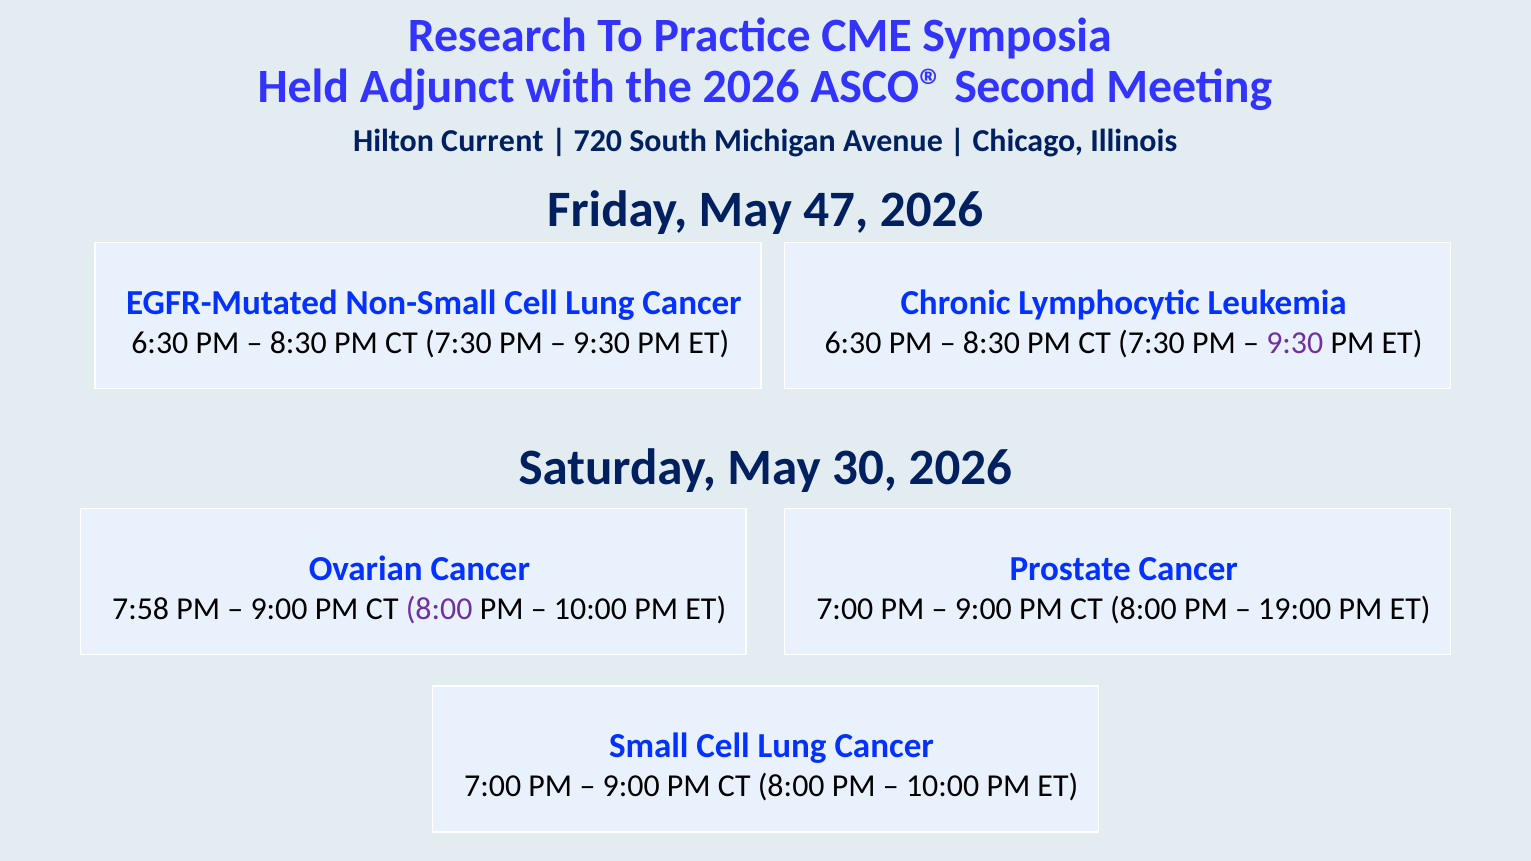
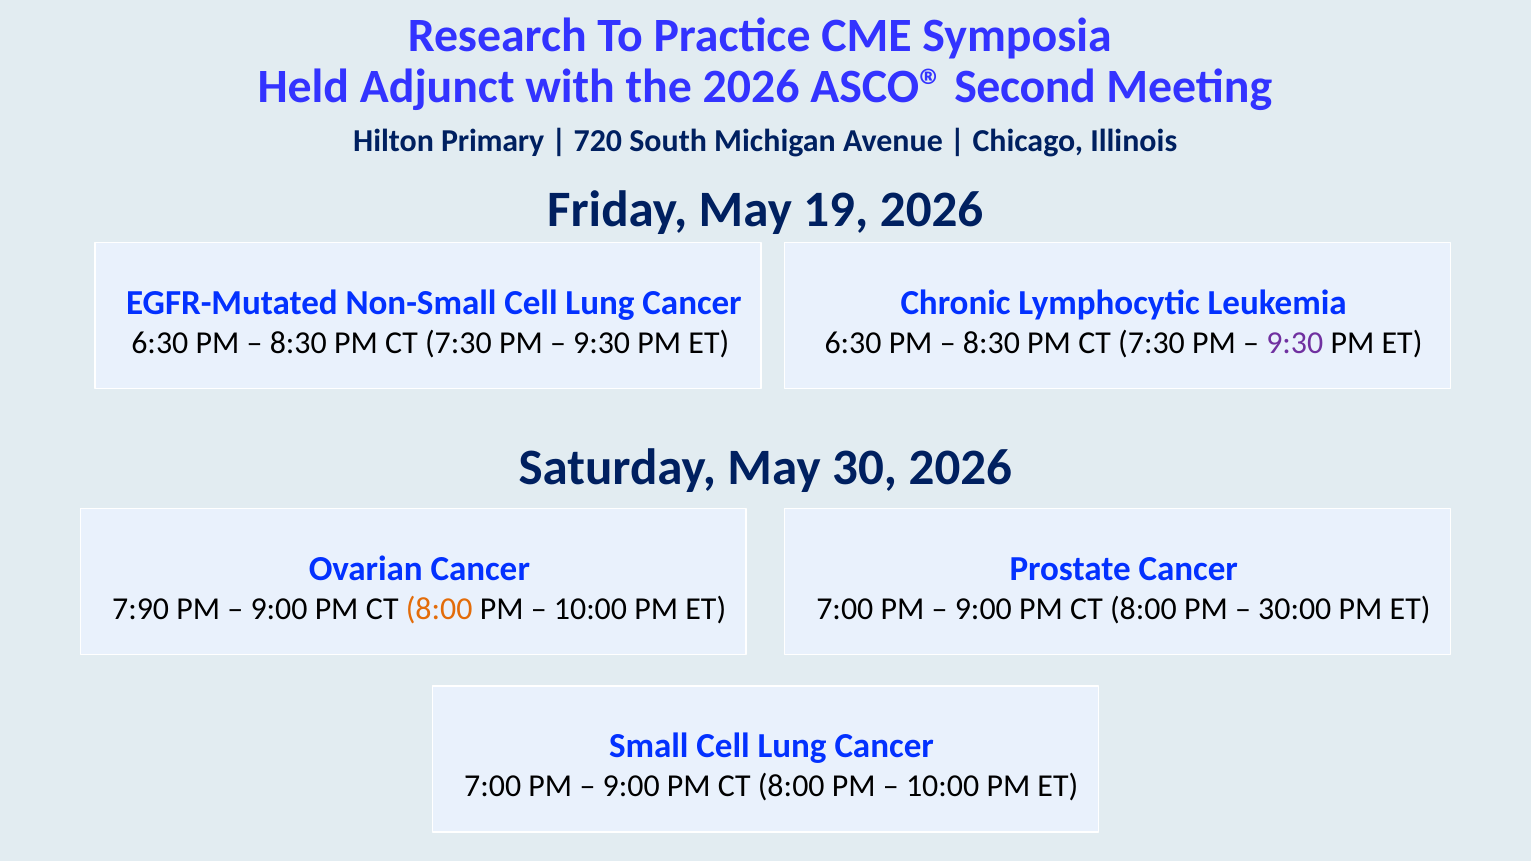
Current: Current -> Primary (493, 141)
47: 47 -> 19 (836, 209)
7:58: 7:58 -> 7:90 (141, 609)
8:00 colour: purple -> orange (439, 609)
19:00: 19:00 -> 30:00 (1295, 609)
